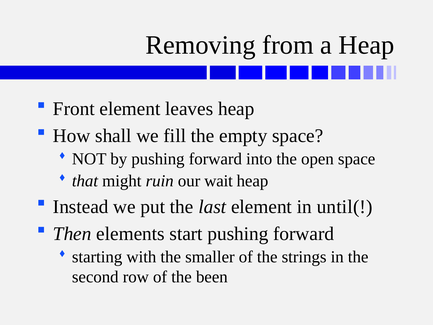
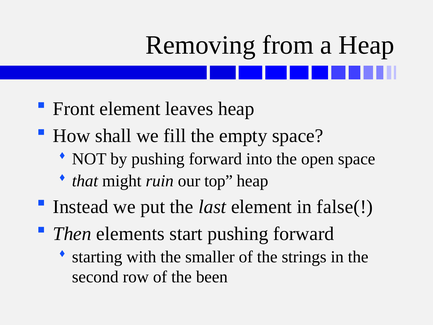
wait: wait -> topˮ (219, 181)
until(: until( -> false( (345, 207)
